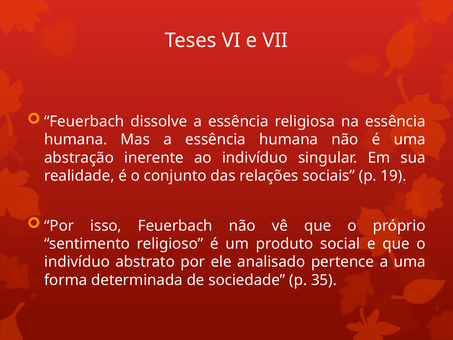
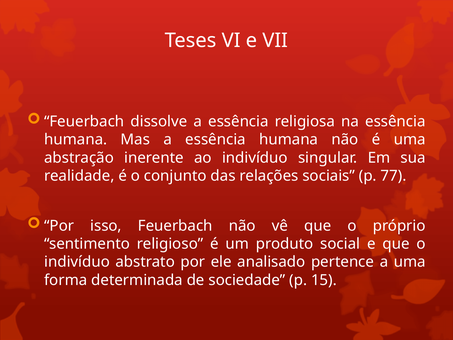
19: 19 -> 77 (394, 176)
35: 35 -> 15 (324, 280)
